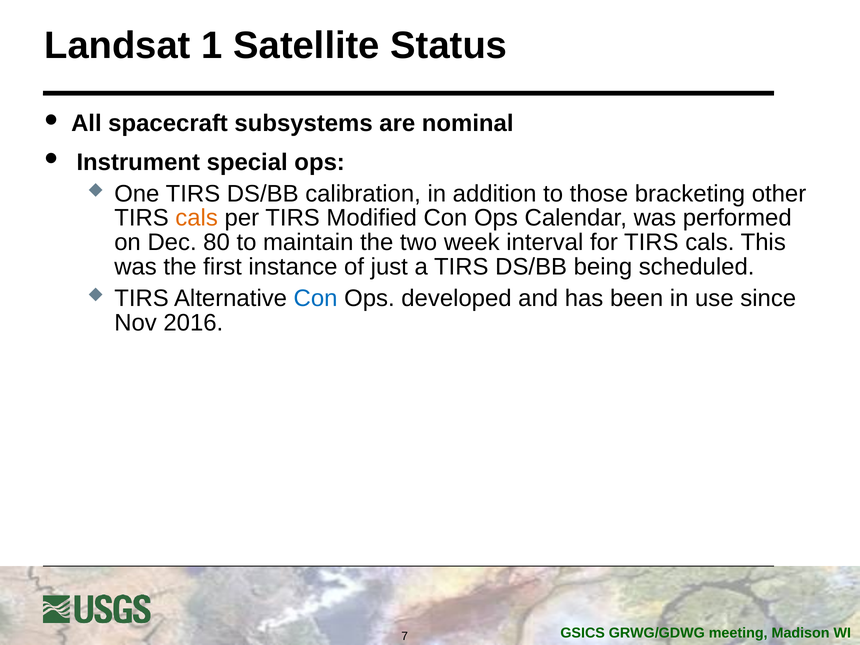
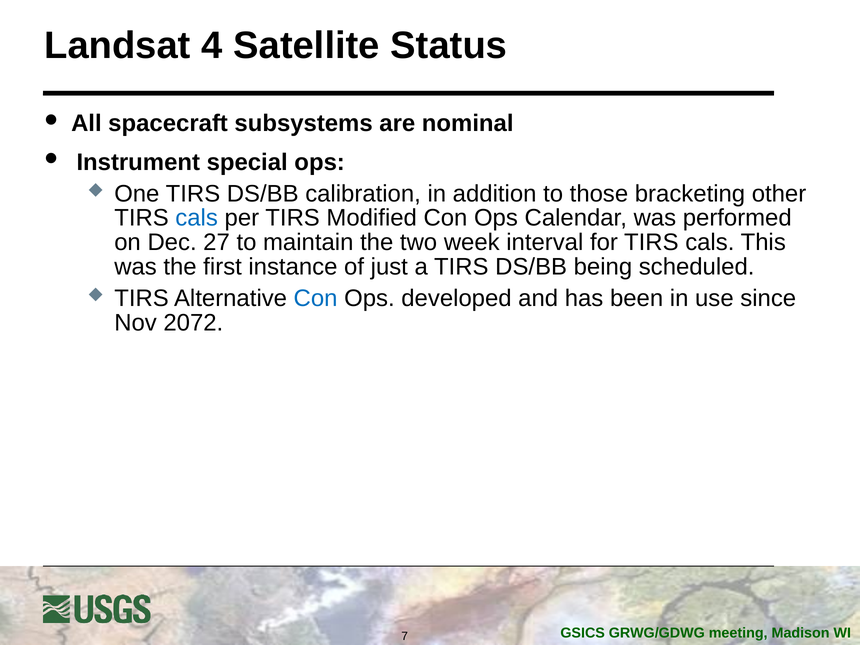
1: 1 -> 4 (212, 46)
cals colour: orange -> blue (197, 218)
80: 80 -> 27 (217, 242)
2016: 2016 -> 2072 (193, 323)
